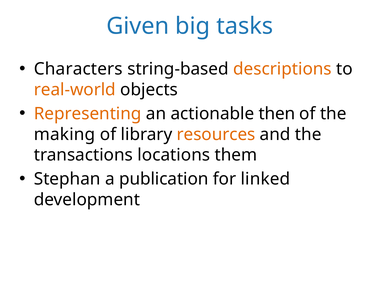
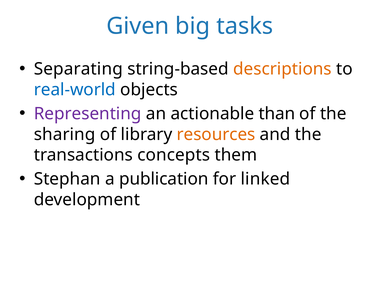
Characters: Characters -> Separating (78, 69)
real-world colour: orange -> blue (75, 90)
Representing colour: orange -> purple (88, 114)
then: then -> than (277, 114)
making: making -> sharing (65, 134)
locations: locations -> concepts (174, 155)
